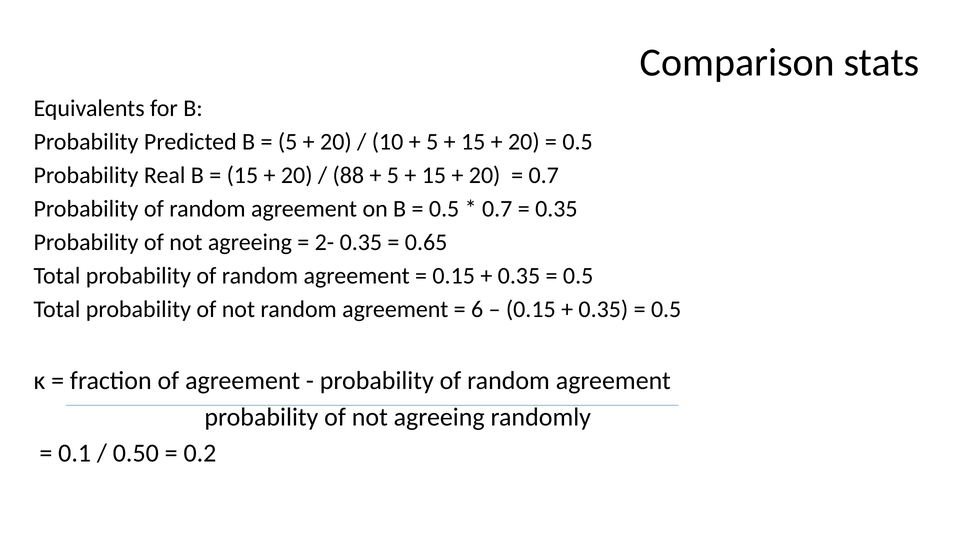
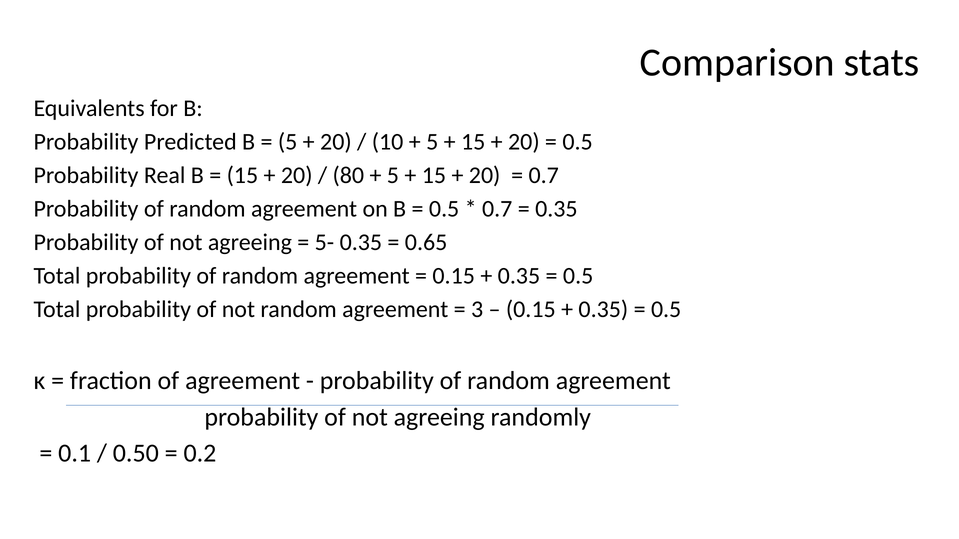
88: 88 -> 80 (348, 175)
2-: 2- -> 5- (324, 242)
6: 6 -> 3 (477, 310)
